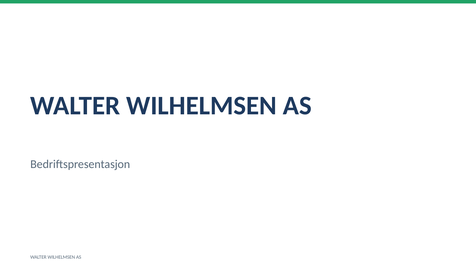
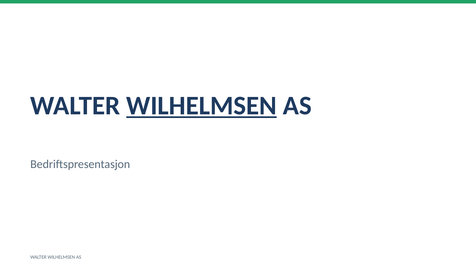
WILHELMSEN underline: none -> present (202, 106)
